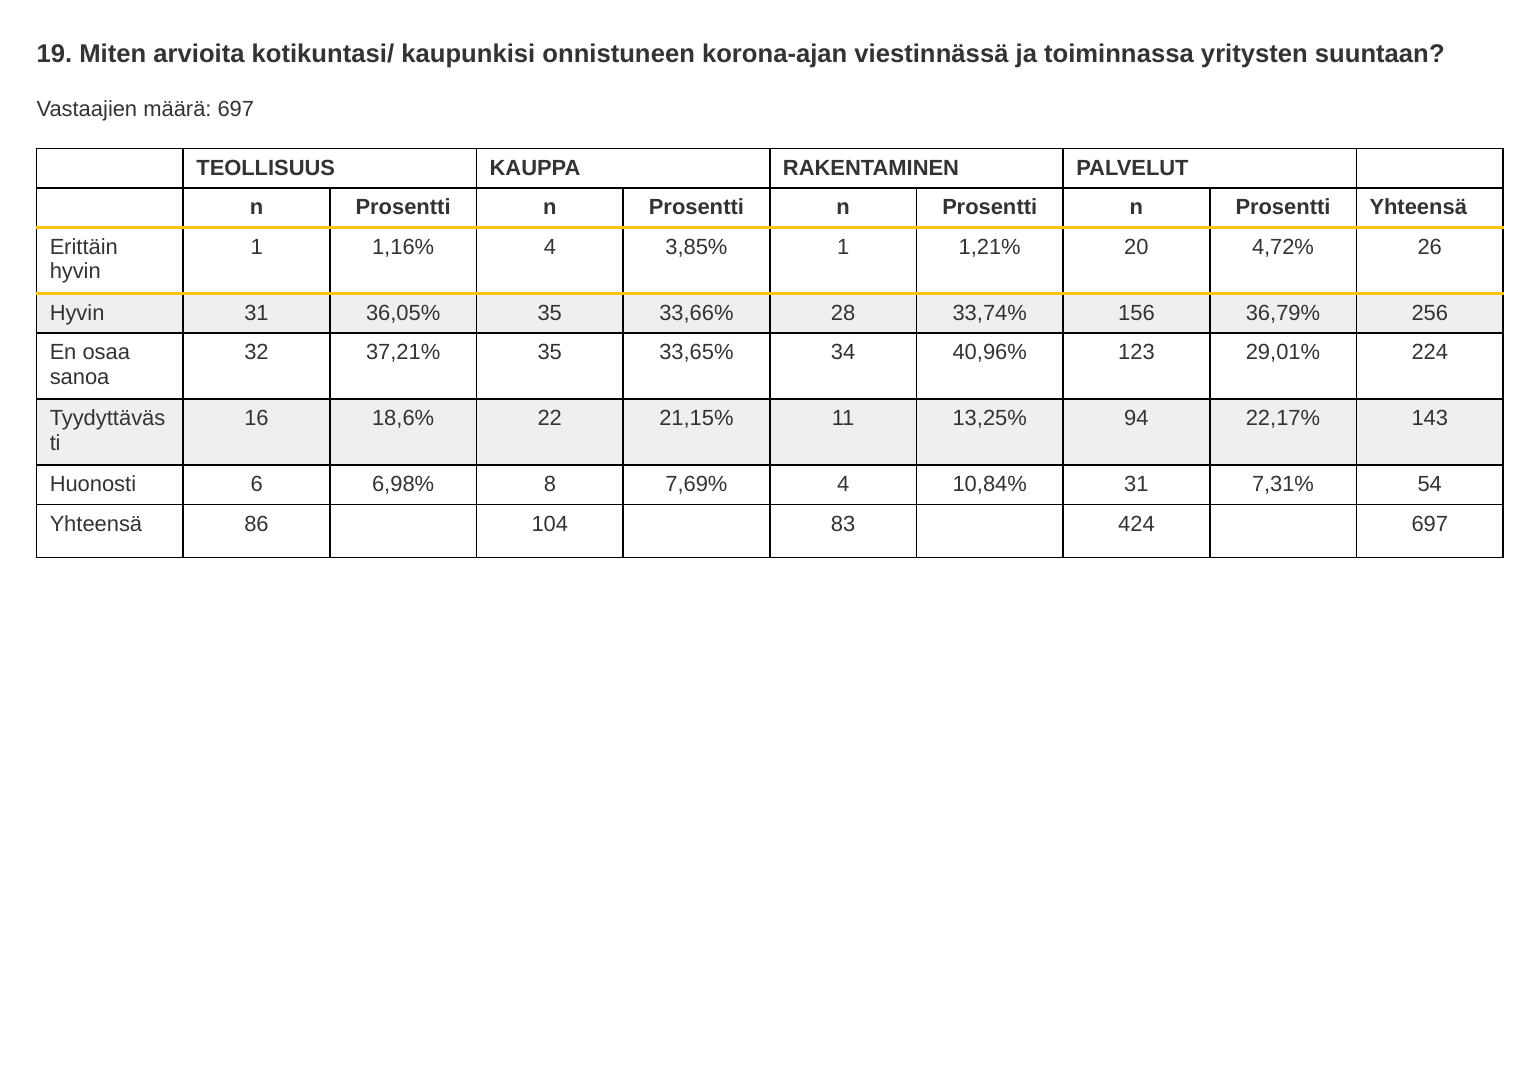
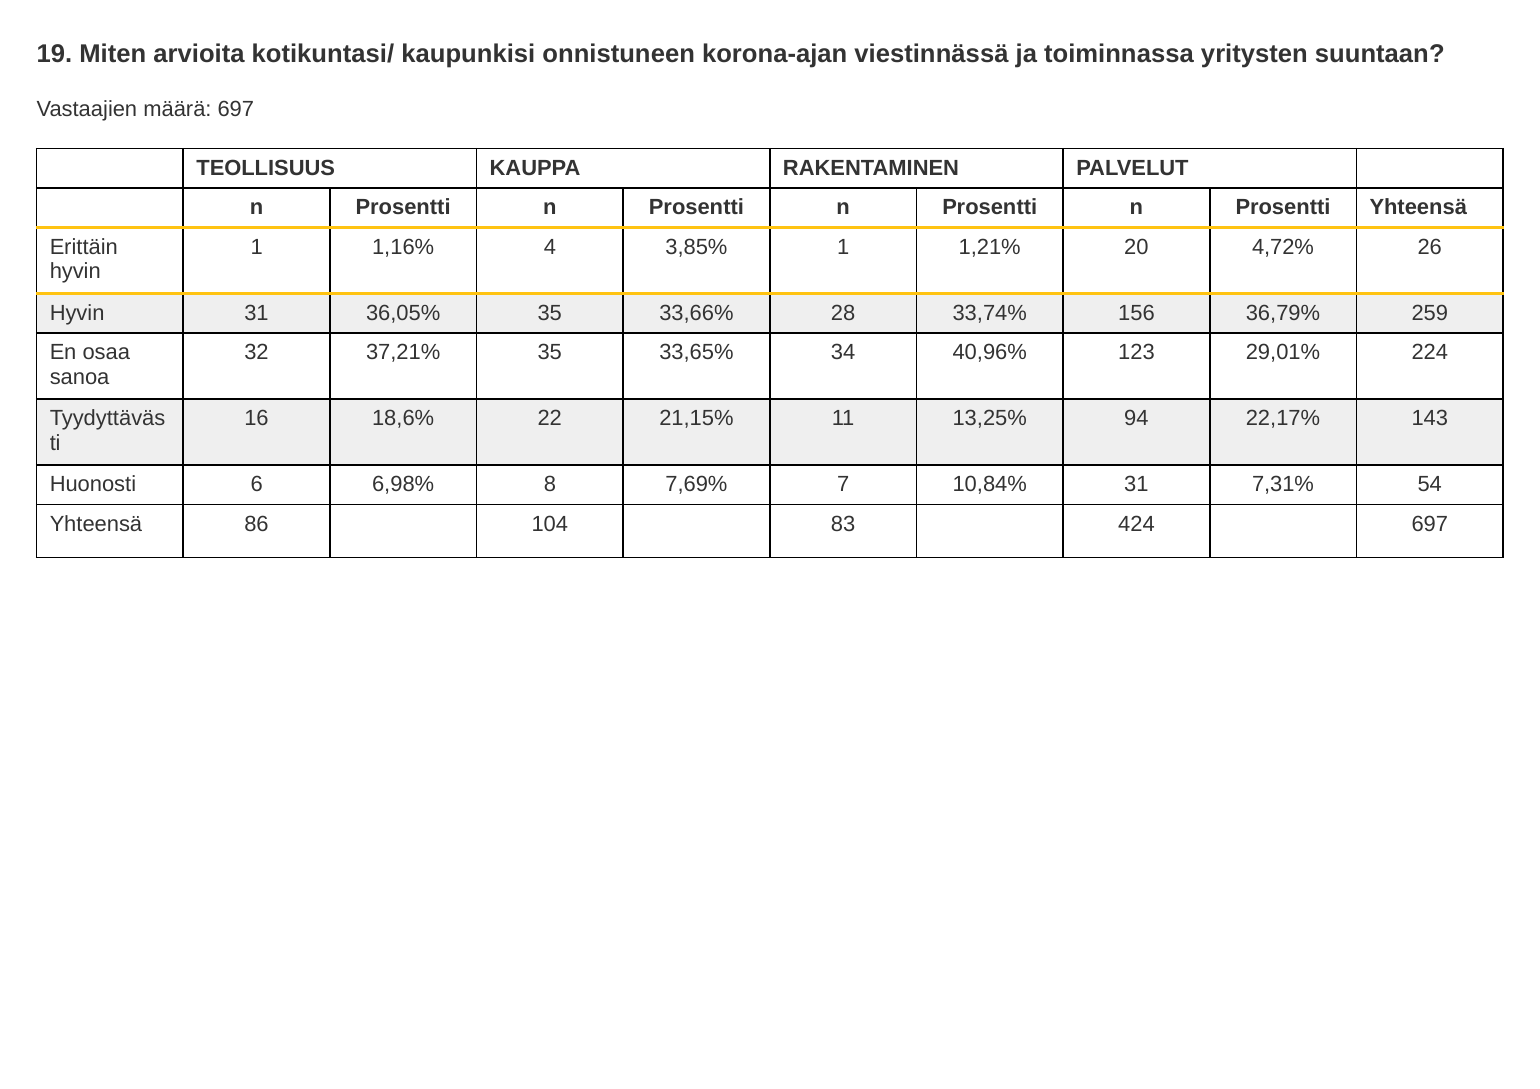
256: 256 -> 259 (1430, 313)
7,69% 4: 4 -> 7 (843, 484)
